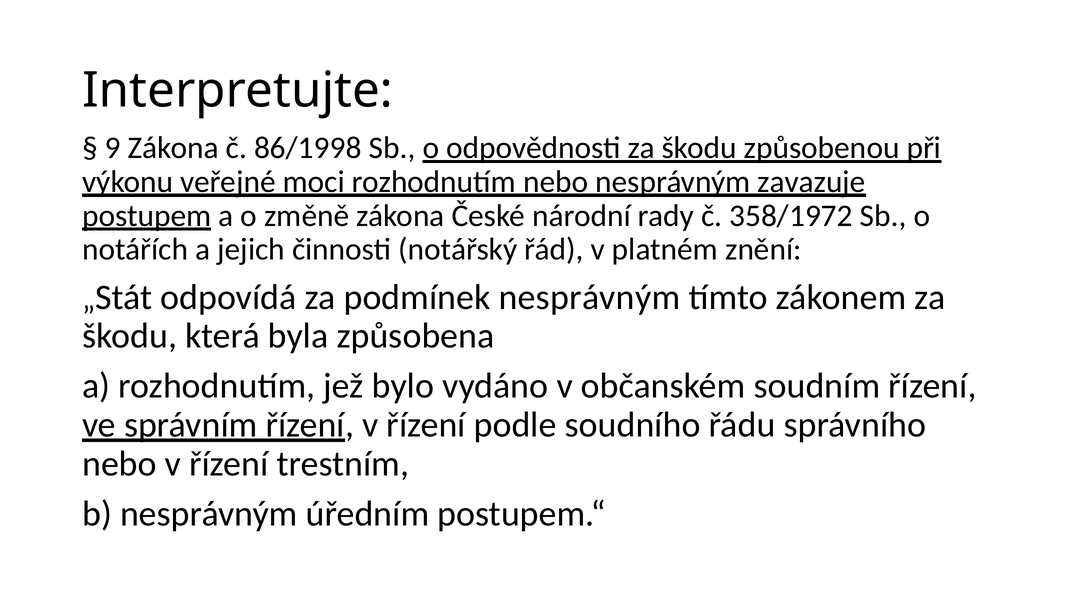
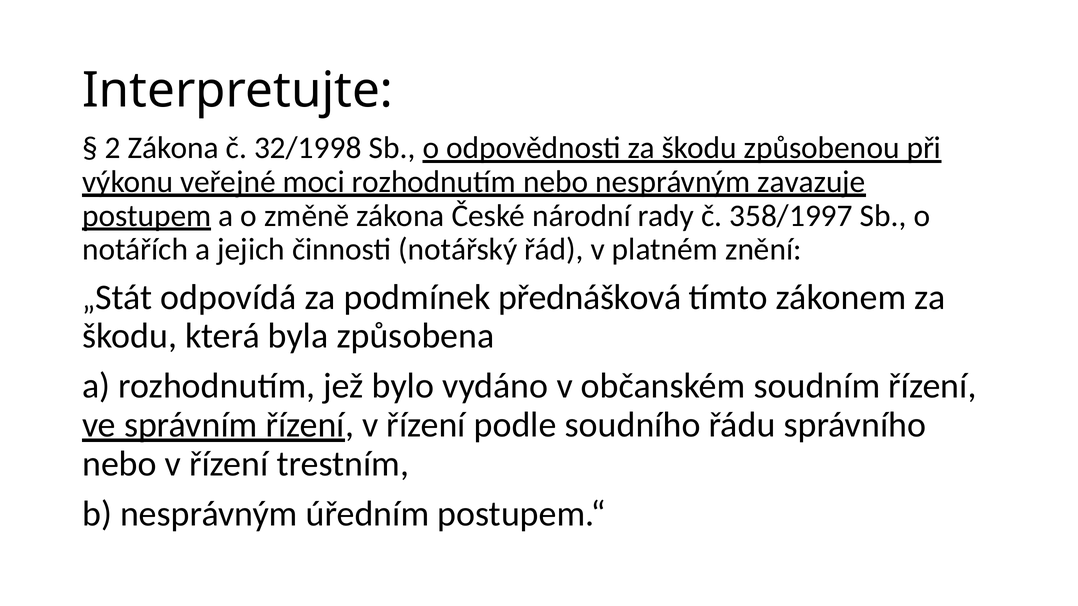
9: 9 -> 2 (113, 148)
86/1998: 86/1998 -> 32/1998 (308, 148)
358/1972: 358/1972 -> 358/1997 (791, 216)
podmínek nesprávným: nesprávným -> přednášková (590, 297)
